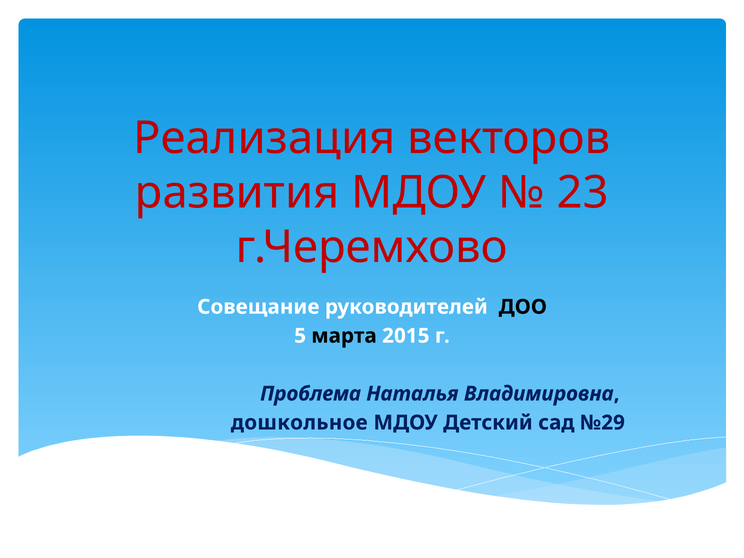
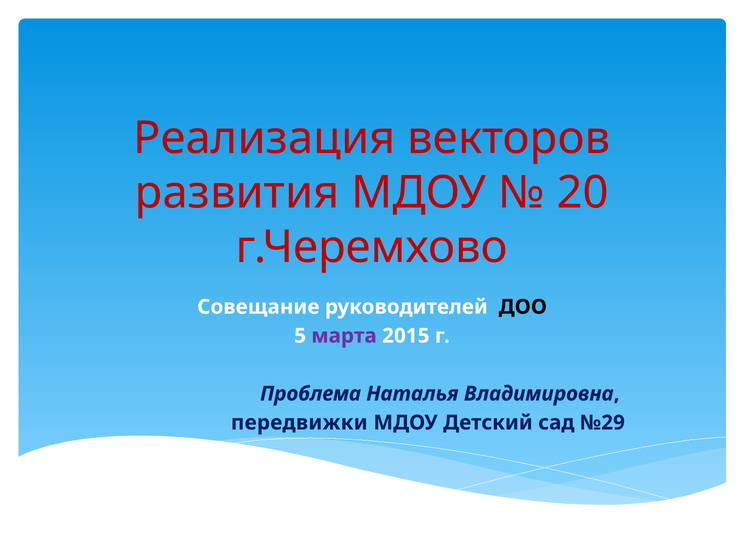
23: 23 -> 20 (583, 193)
марта colour: black -> purple (344, 336)
дошкольное: дошкольное -> передвижки (299, 423)
